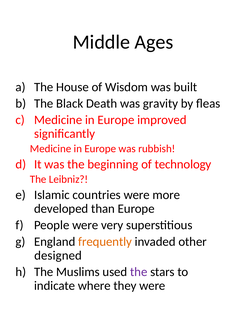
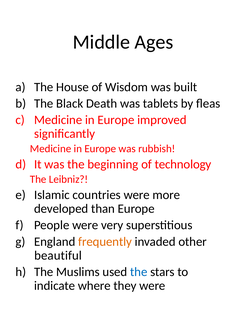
gravity: gravity -> tablets (161, 103)
designed: designed -> beautiful (58, 255)
the colour: purple -> blue (139, 271)
